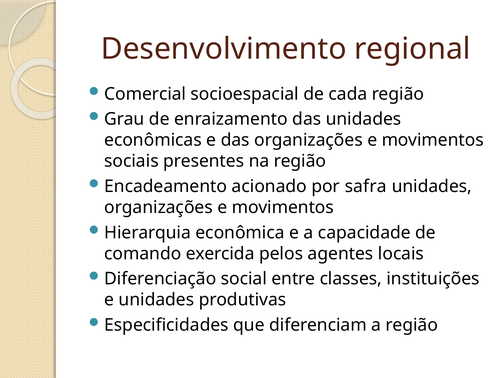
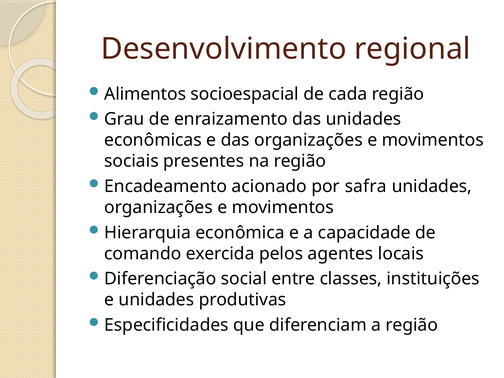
Comercial: Comercial -> Alimentos (145, 94)
